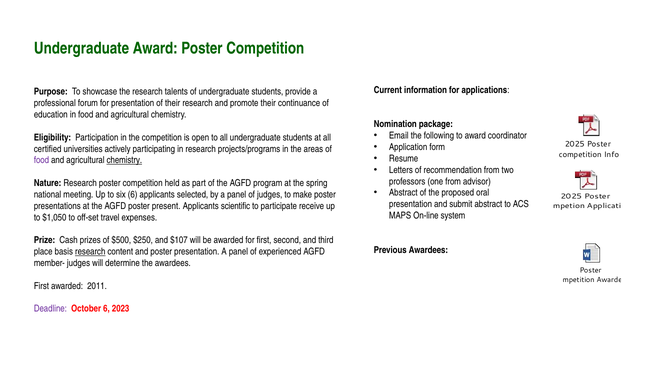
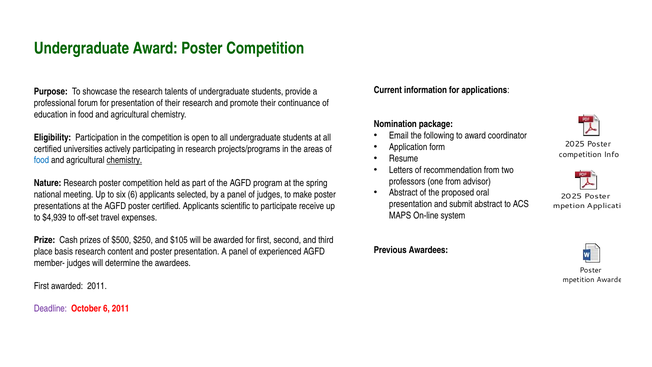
food colour: purple -> blue (41, 160)
poster present: present -> certified (166, 206)
$1,050: $1,050 -> $4,939 (54, 217)
$107: $107 -> $105 (179, 240)
research underline: present -> none (90, 252)
6 2023: 2023 -> 2011 (121, 309)
